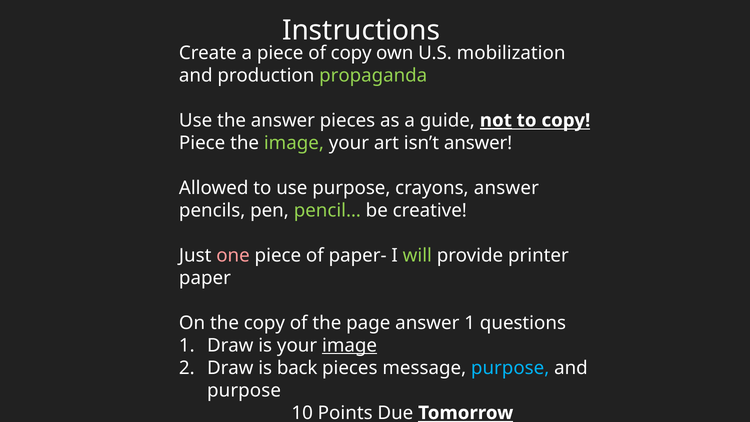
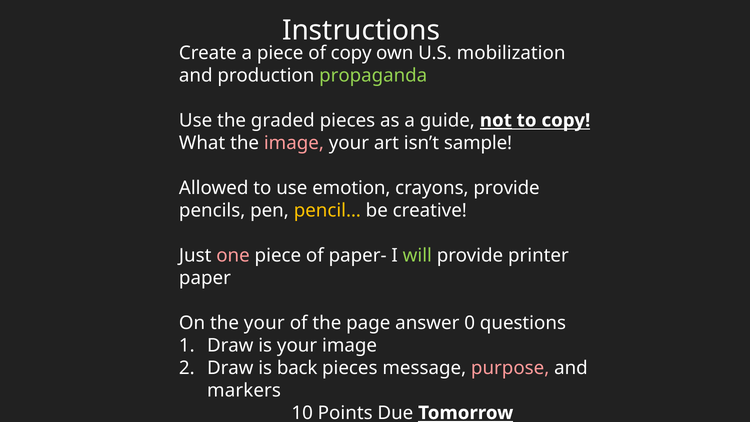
the answer: answer -> graded (283, 120)
Piece: Piece -> What (202, 143)
image colour: light green -> pink (294, 143)
isn’t answer: answer -> sample (478, 143)
use purpose: purpose -> emotion (351, 188)
crayons answer: answer -> provide (507, 188)
pencil… colour: light green -> yellow (327, 210)
the copy: copy -> your (264, 323)
answer 1: 1 -> 0 (470, 323)
image underline: present -> none (350, 345)
purpose colour: light blue -> pink (510, 368)
purpose: purpose -> markers (244, 390)
